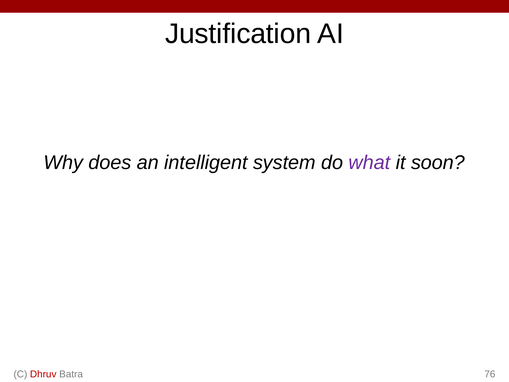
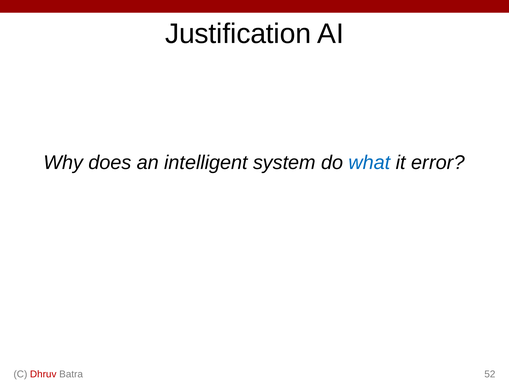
what colour: purple -> blue (369, 162)
soon: soon -> error (438, 162)
76: 76 -> 52 (490, 374)
